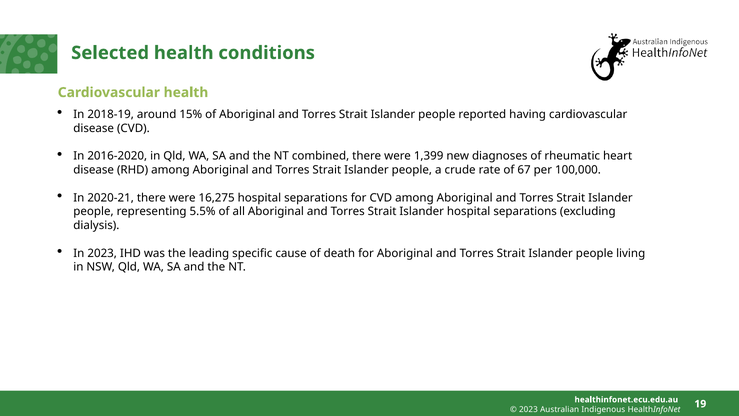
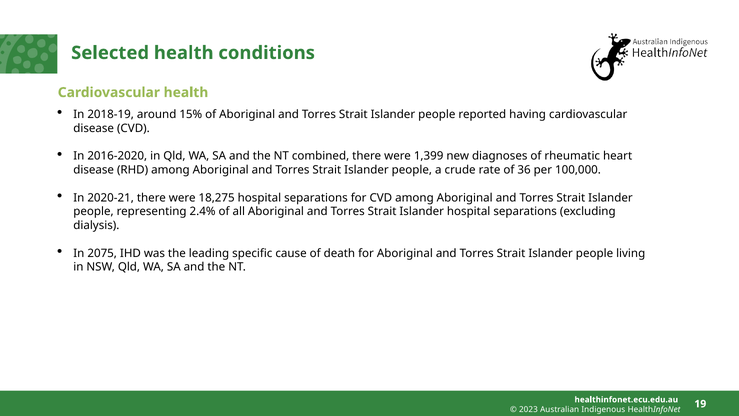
67: 67 -> 36 (524, 170)
16,275: 16,275 -> 18,275 (217, 198)
5.5%: 5.5% -> 2.4% (203, 211)
In 2023: 2023 -> 2075 (102, 253)
